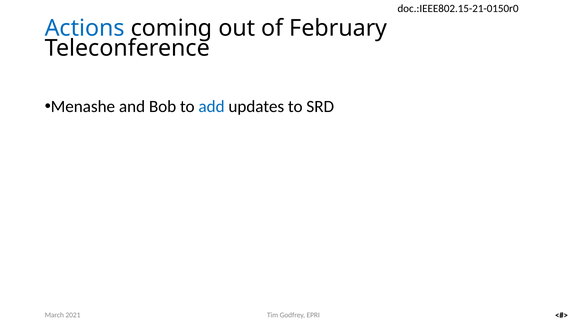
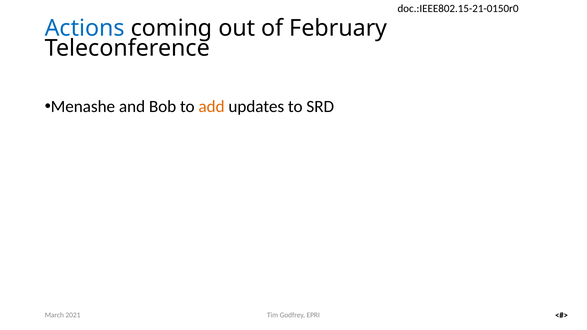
add colour: blue -> orange (212, 107)
